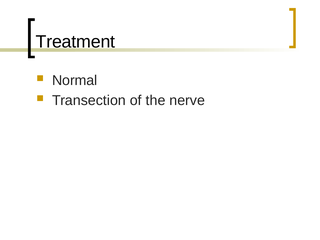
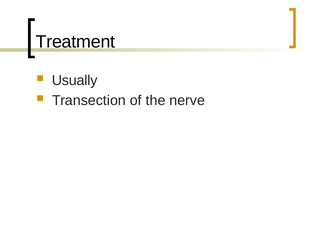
Normal: Normal -> Usually (75, 80)
